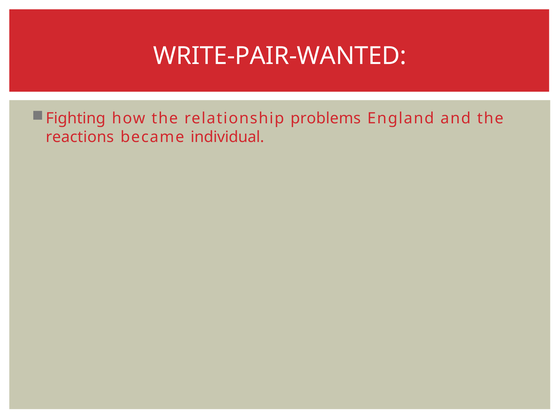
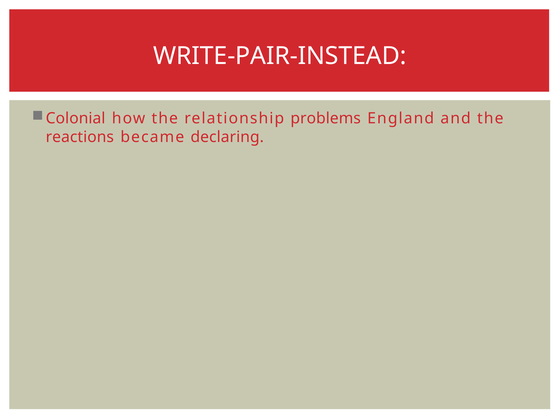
WRITE-PAIR-WANTED: WRITE-PAIR-WANTED -> WRITE-PAIR-INSTEAD (280, 56)
Fighting: Fighting -> Colonial (76, 119)
individual: individual -> declaring (227, 137)
